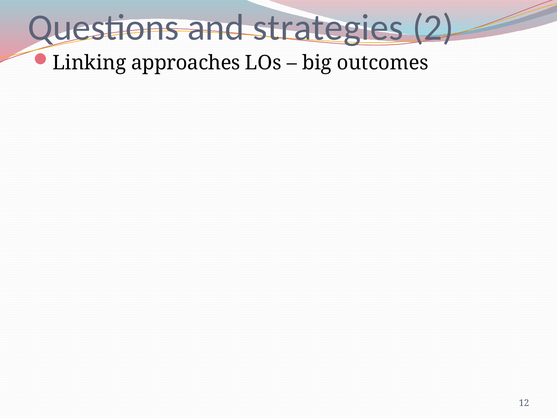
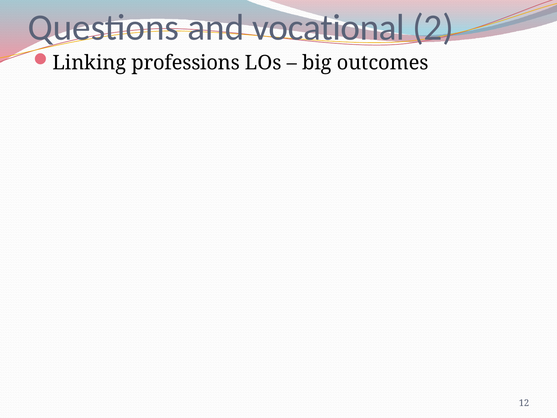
strategies: strategies -> vocational (328, 28)
approaches: approaches -> professions (186, 63)
